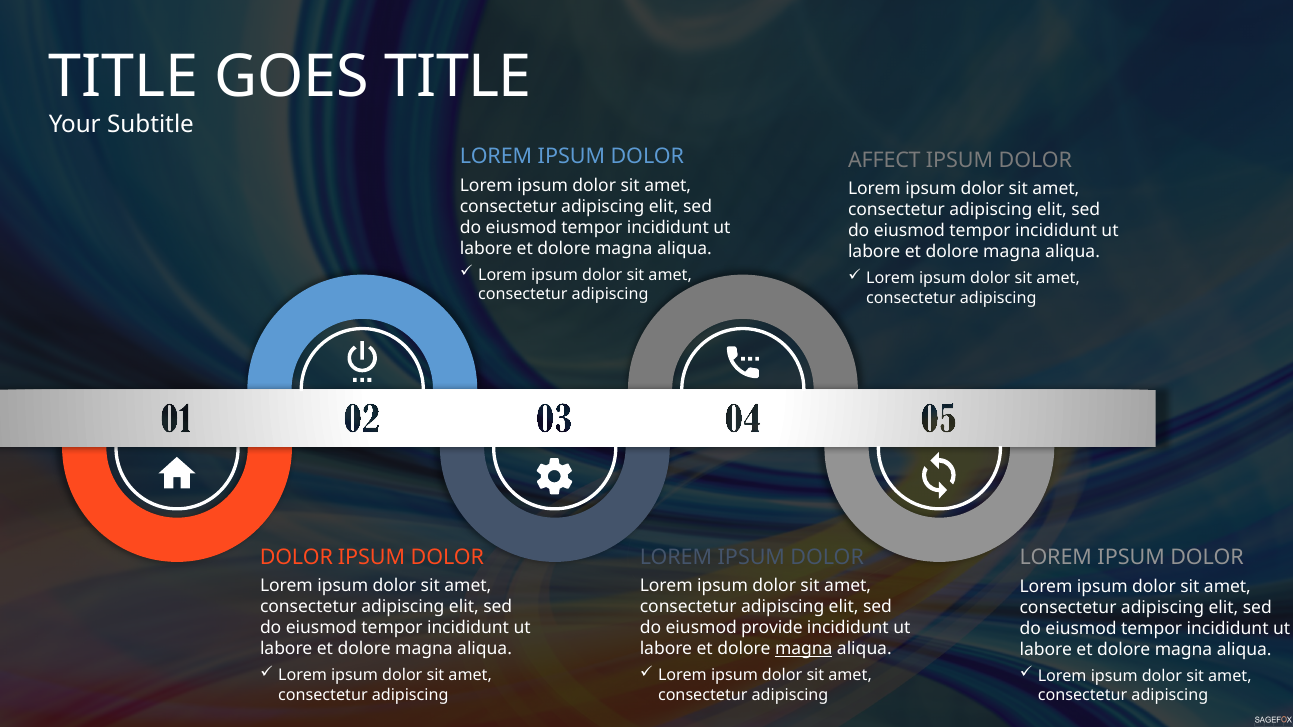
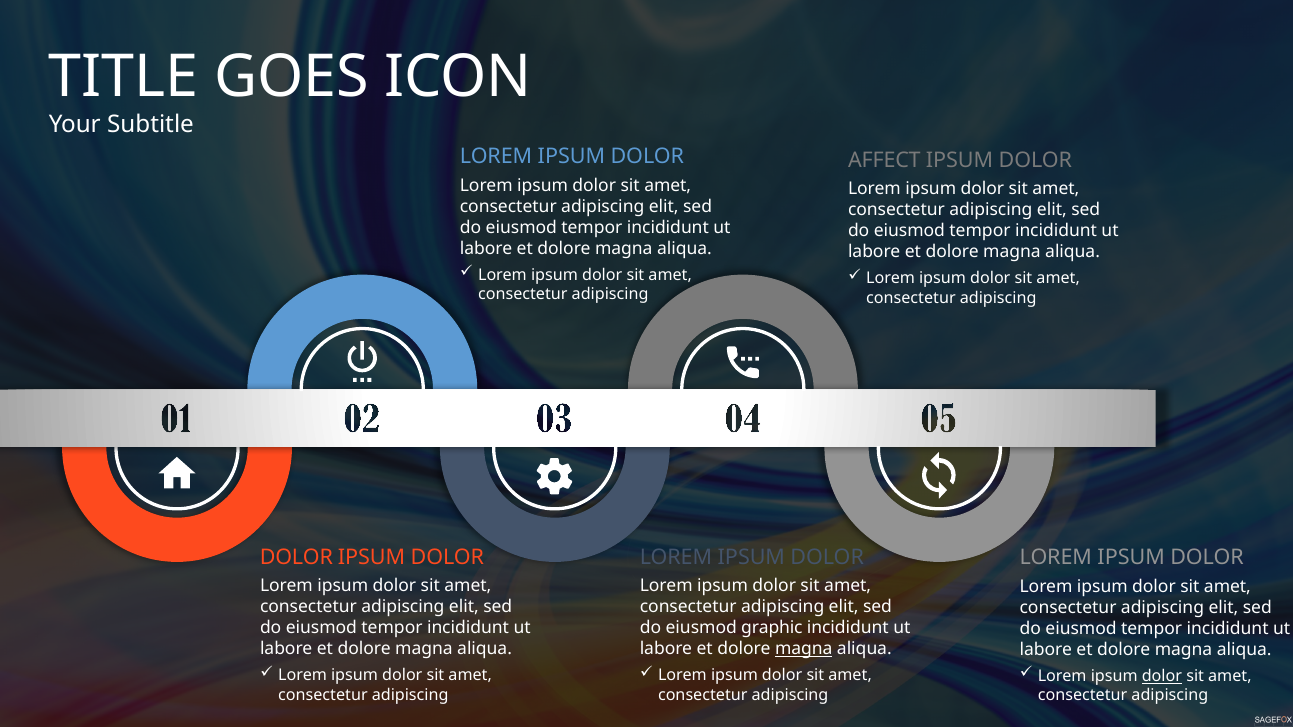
GOES TITLE: TITLE -> ICON (458, 77)
provide: provide -> graphic (772, 628)
dolor underline: none -> present (1162, 676)
